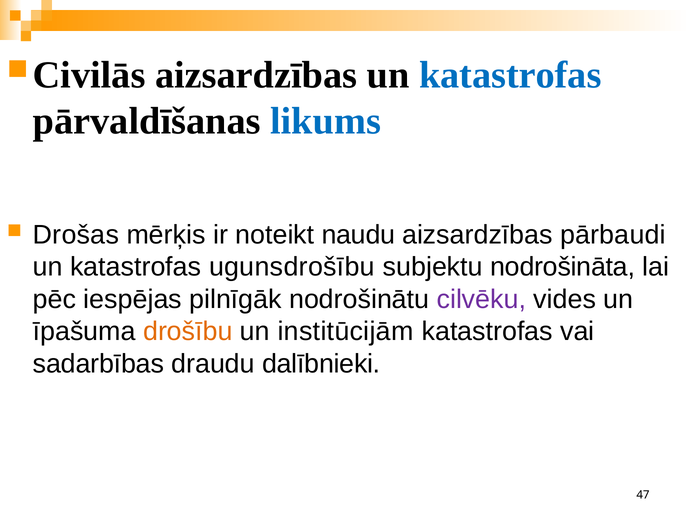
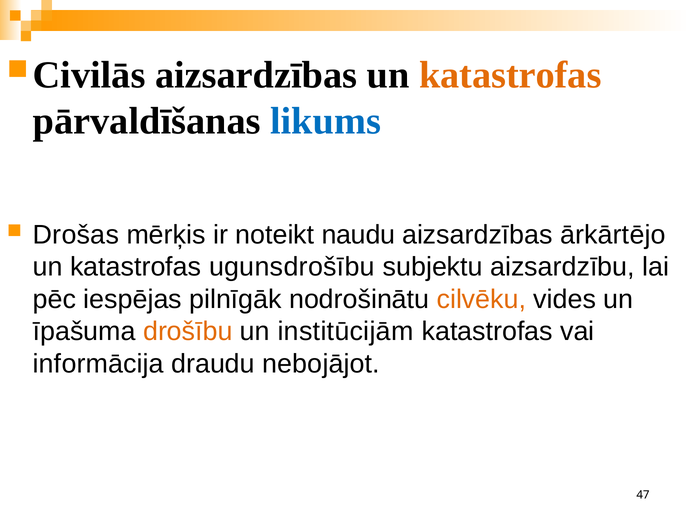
katastrofas colour: blue -> orange (510, 75)
pārbaudi: pārbaudi -> ārkārtējo (613, 235)
nodrošināta: nodrošināta -> aizsardzību (562, 267)
cilvēku colour: purple -> orange (481, 299)
sadarbības: sadarbības -> informācija (98, 364)
dalībnieki: dalībnieki -> nebojājot (321, 364)
